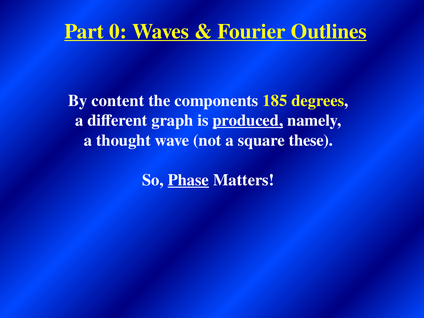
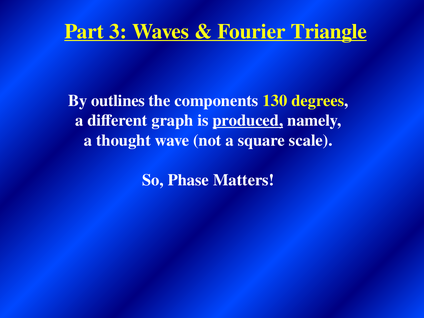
0: 0 -> 3 (118, 31)
Outlines: Outlines -> Triangle (329, 31)
content: content -> outlines (118, 101)
185: 185 -> 130 (275, 101)
these: these -> scale (311, 140)
Phase underline: present -> none (188, 180)
